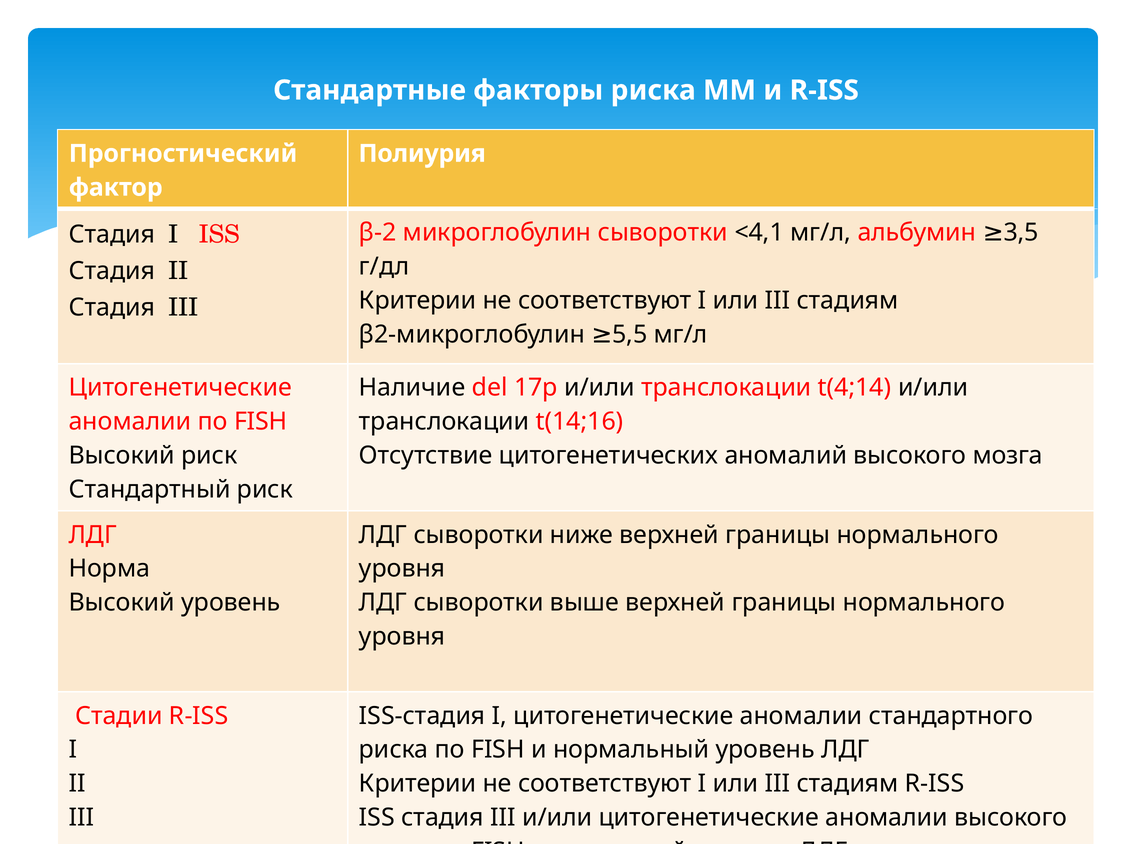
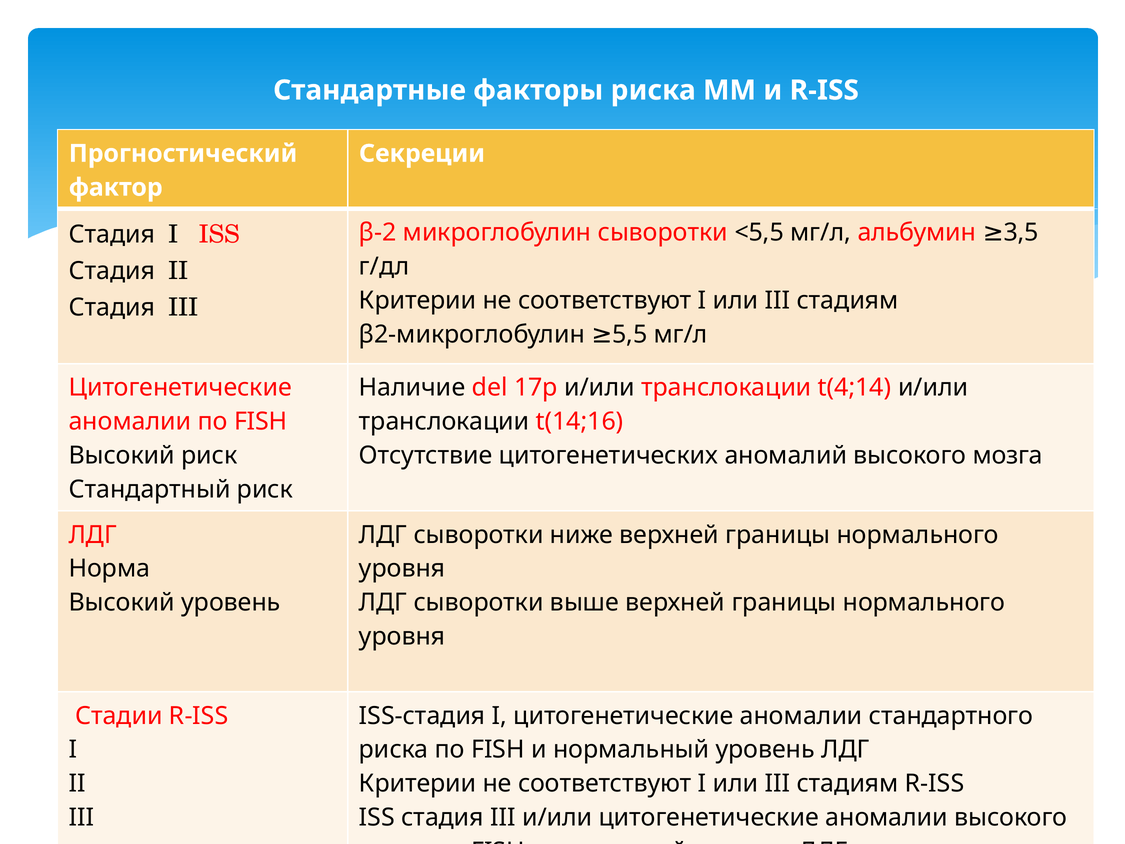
Полиурия: Полиурия -> Секреции (422, 154)
<4,1: <4,1 -> <5,5 (759, 233)
